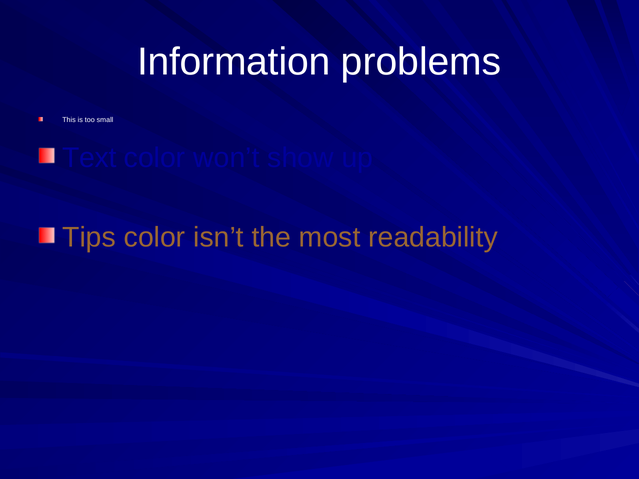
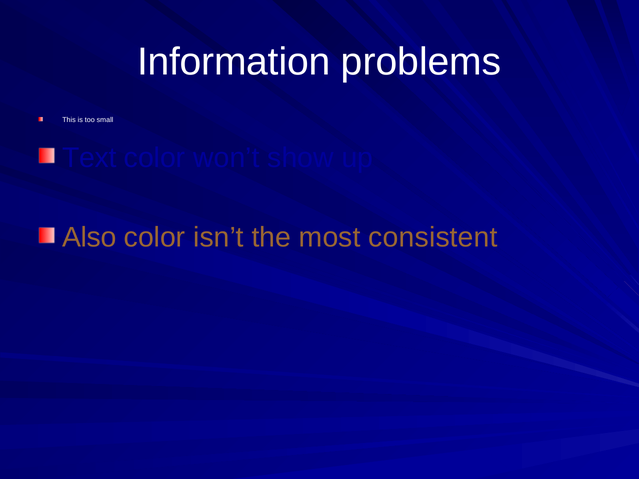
Tips: Tips -> Also (89, 238)
readability: readability -> consistent (433, 238)
